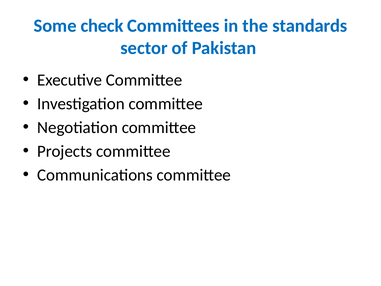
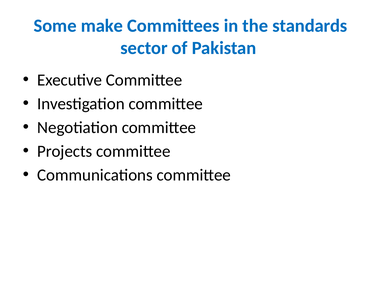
check: check -> make (102, 26)
